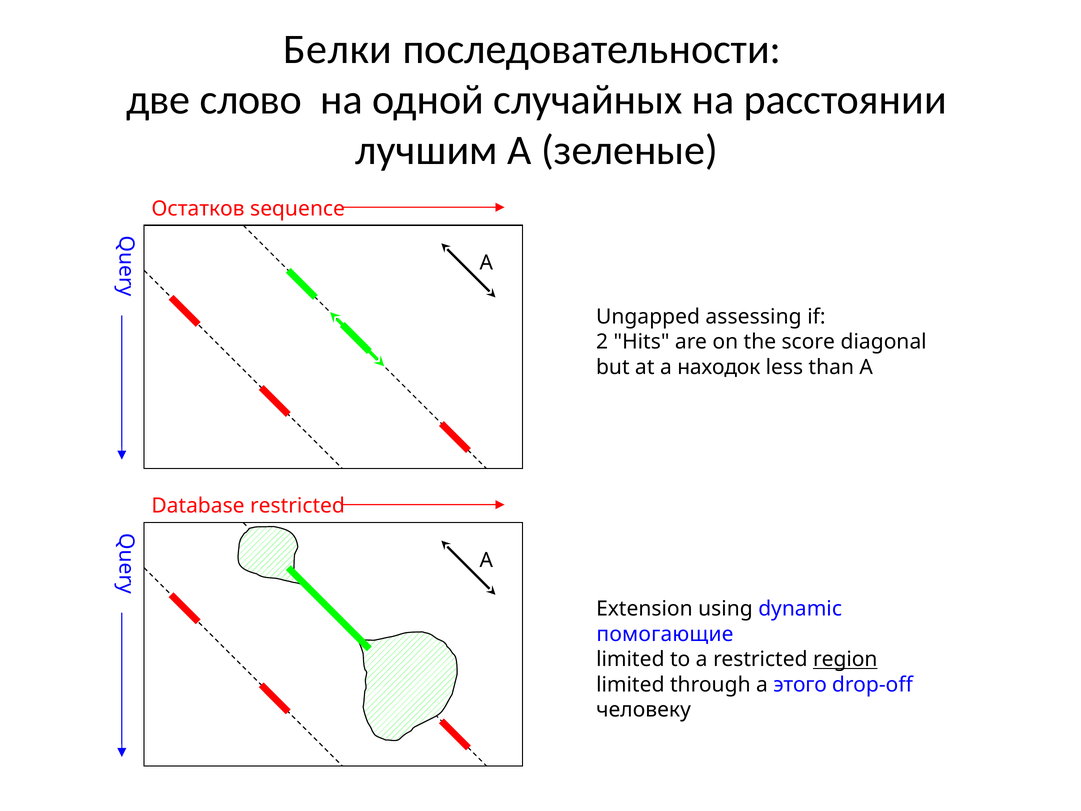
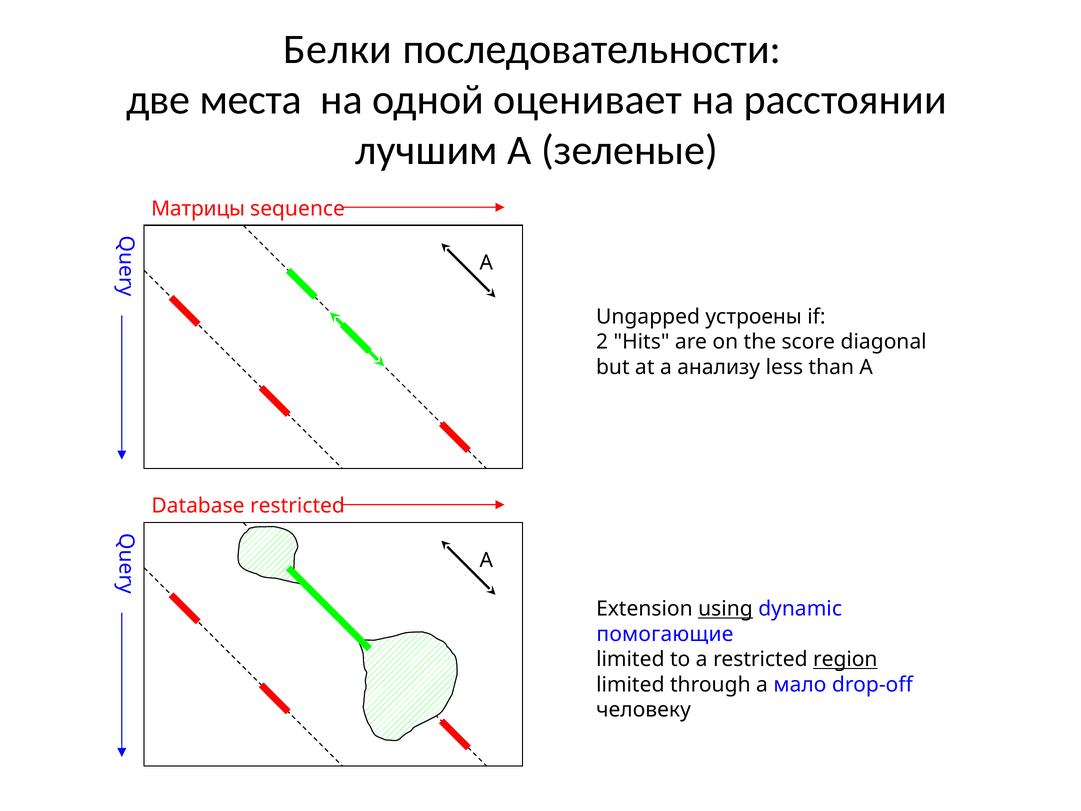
слово: слово -> места (251, 100)
случайных: случайных -> оценивает (588, 100)
Остатков: Остатков -> Матрицы (198, 209)
assessing: assessing -> устроены (754, 317)
находок: находок -> анализу (719, 367)
using underline: none -> present (725, 609)
этого: этого -> мало (800, 684)
